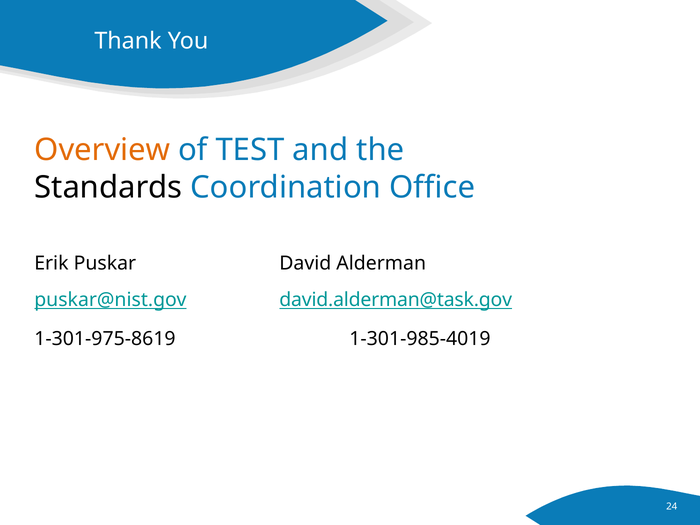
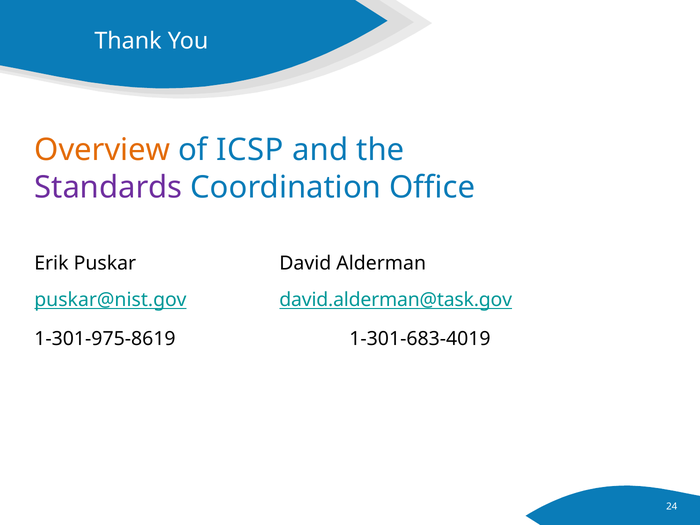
TEST: TEST -> ICSP (250, 150)
Standards colour: black -> purple (108, 187)
1-301-985-4019: 1-301-985-4019 -> 1-301-683-4019 (420, 339)
